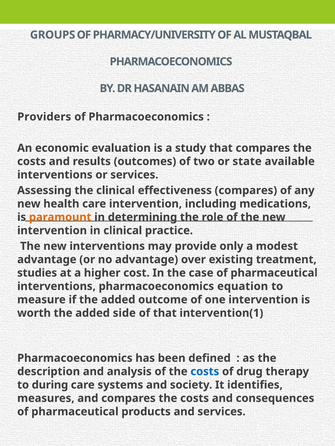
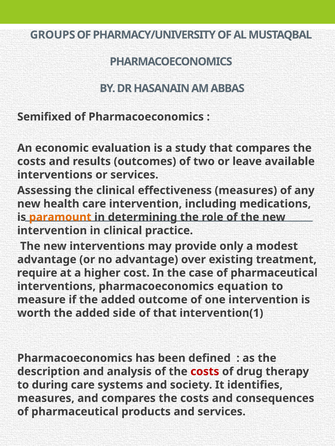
Providers: Providers -> Semifixed (44, 117)
state: state -> leave (247, 162)
effectiveness compares: compares -> measures (246, 191)
studies: studies -> require (37, 273)
costs colour: blue -> red (205, 372)
